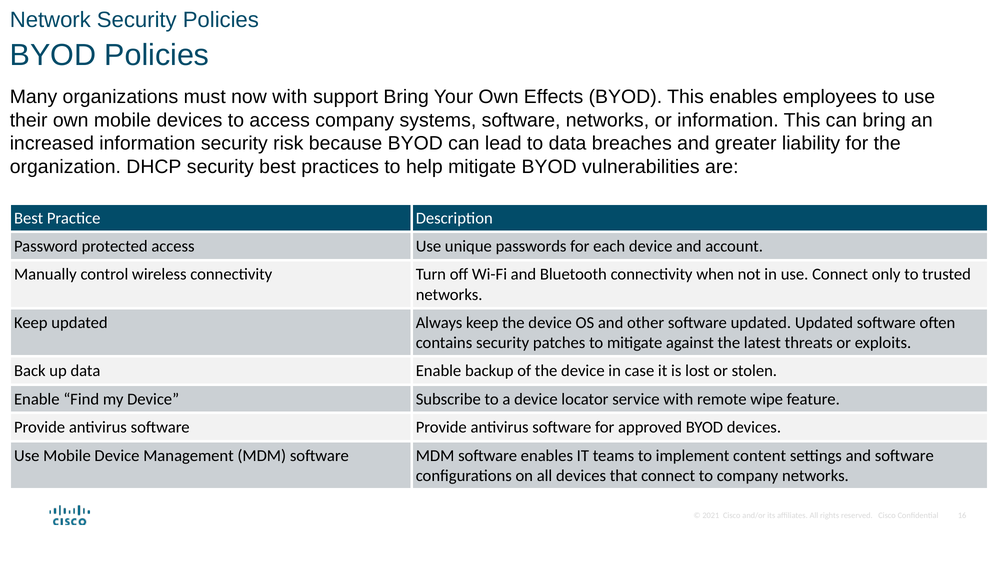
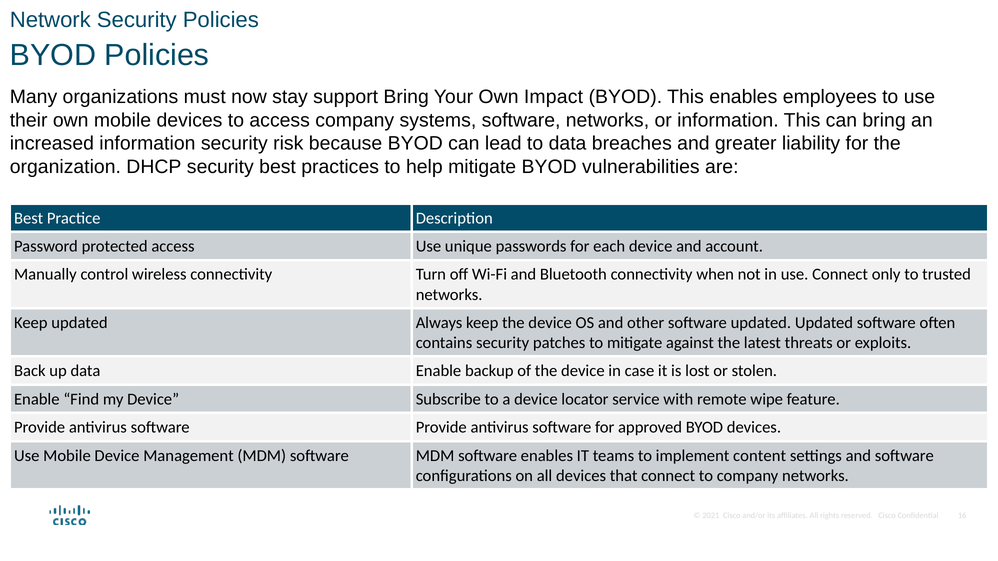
now with: with -> stay (290, 97)
Effects: Effects -> Impact (554, 97)
